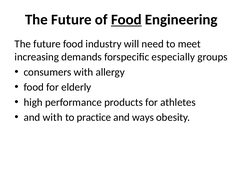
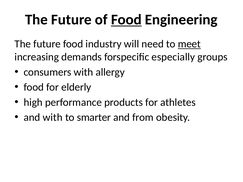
meet underline: none -> present (189, 44)
practice: practice -> smarter (94, 118)
ways: ways -> from (143, 118)
